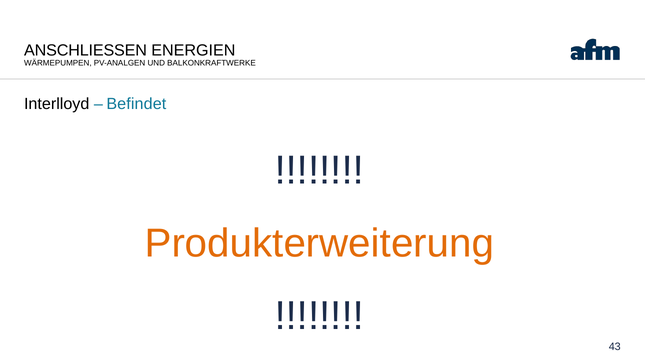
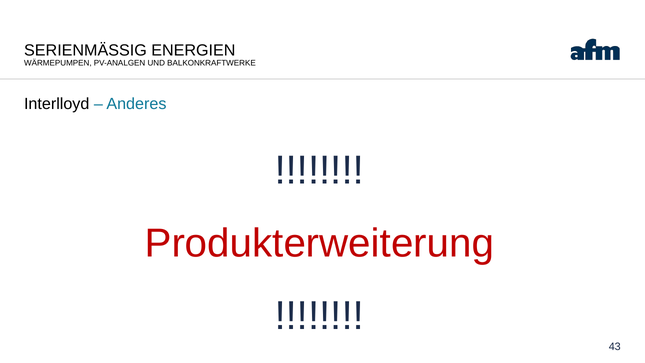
ANSCHLIESSEN: ANSCHLIESSEN -> SERIENMÄSSIG (85, 50)
Befindet: Befindet -> Anderes (136, 104)
Produkterweiterung colour: orange -> red (319, 243)
